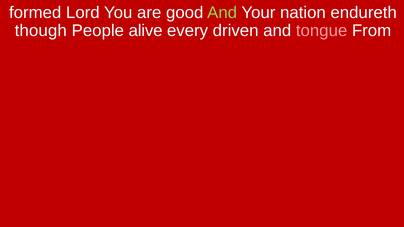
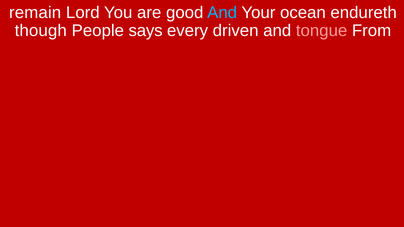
formed: formed -> remain (35, 13)
And colour: light green -> light blue (222, 13)
nation: nation -> ocean (303, 13)
alive: alive -> says (146, 31)
